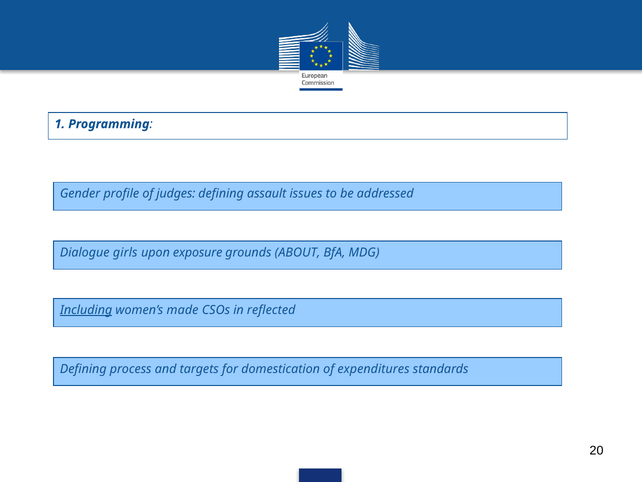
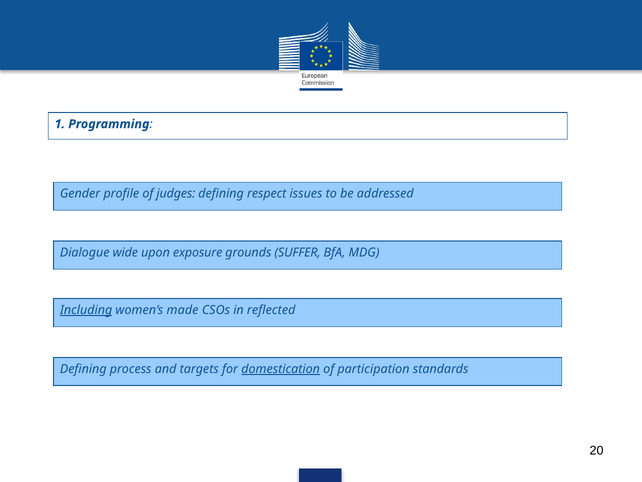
assault: assault -> respect (267, 193)
girls: girls -> wide (125, 252)
ABOUT: ABOUT -> SUFFER (298, 252)
domestication underline: none -> present (281, 369)
expenditures: expenditures -> participation (373, 369)
